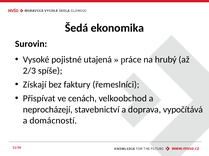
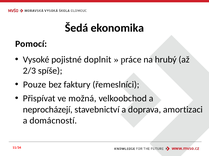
Surovin: Surovin -> Pomocí (31, 44)
utajená: utajená -> doplnit (98, 60)
Získají: Získají -> Pouze (35, 85)
cenách: cenách -> možná (82, 99)
vypočítává: vypočítává -> amortizaci (183, 110)
